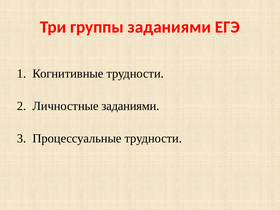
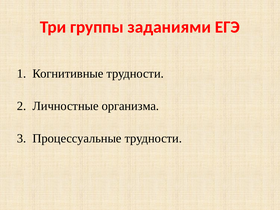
Личностные заданиями: заданиями -> организма (130, 106)
